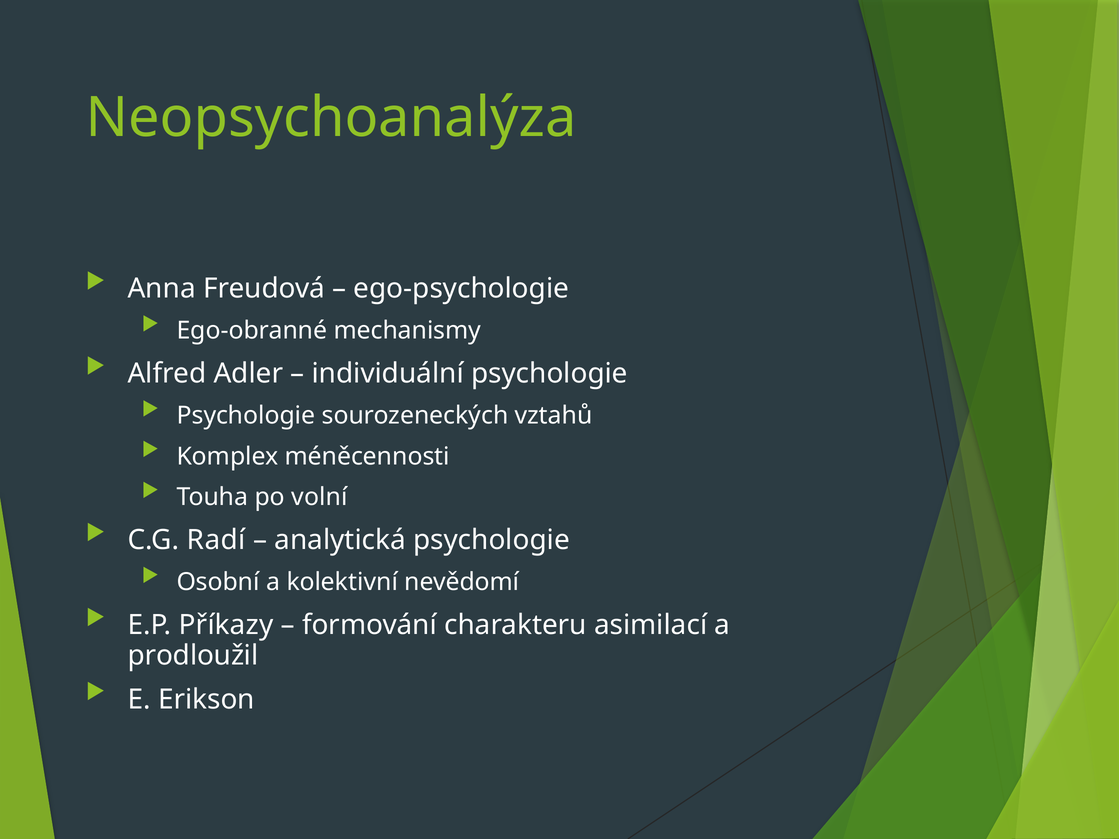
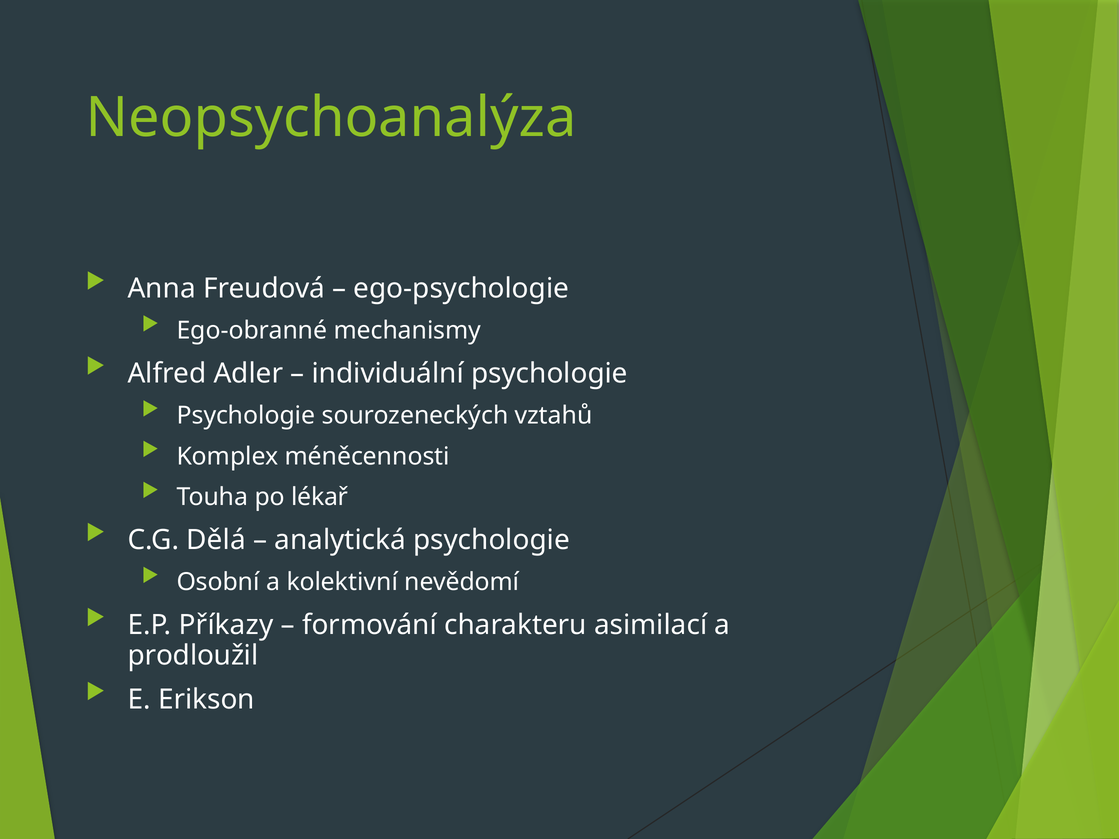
volní: volní -> lékař (320, 497)
Radí: Radí -> Dělá (216, 540)
